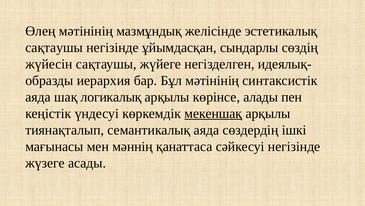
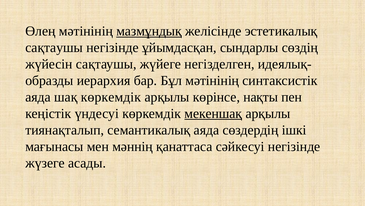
мазмұндық underline: none -> present (149, 31)
шақ логикалық: логикалық -> көркемдік (111, 97)
алады: алады -> нақты (261, 97)
